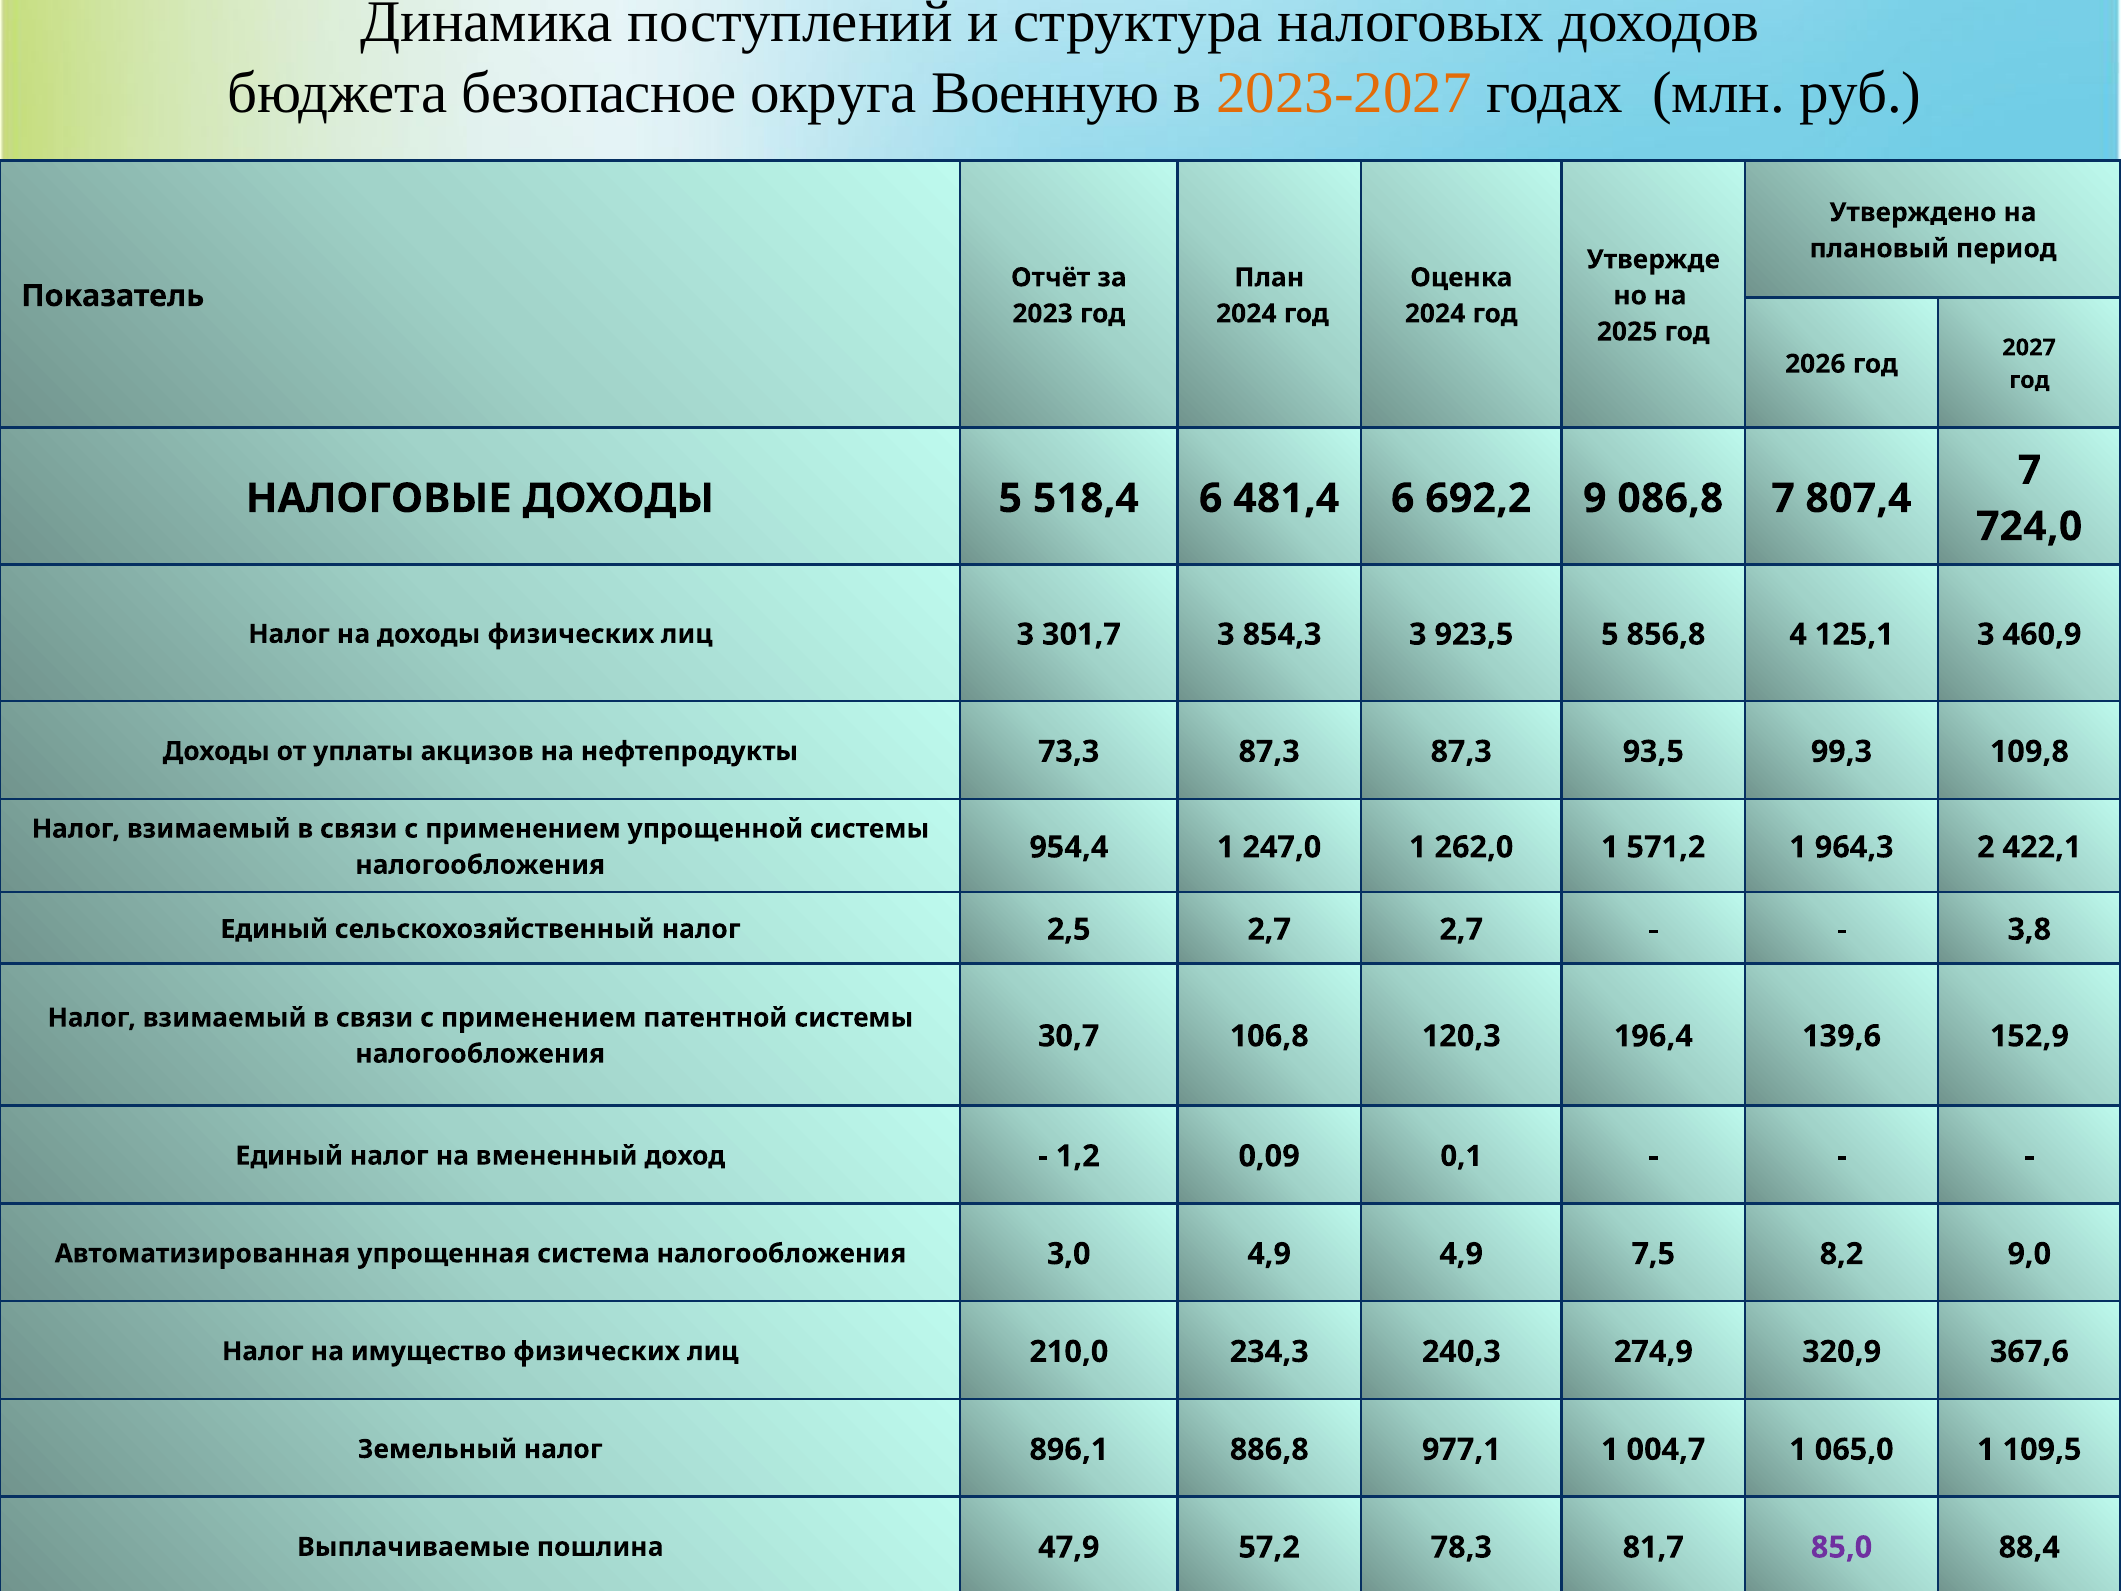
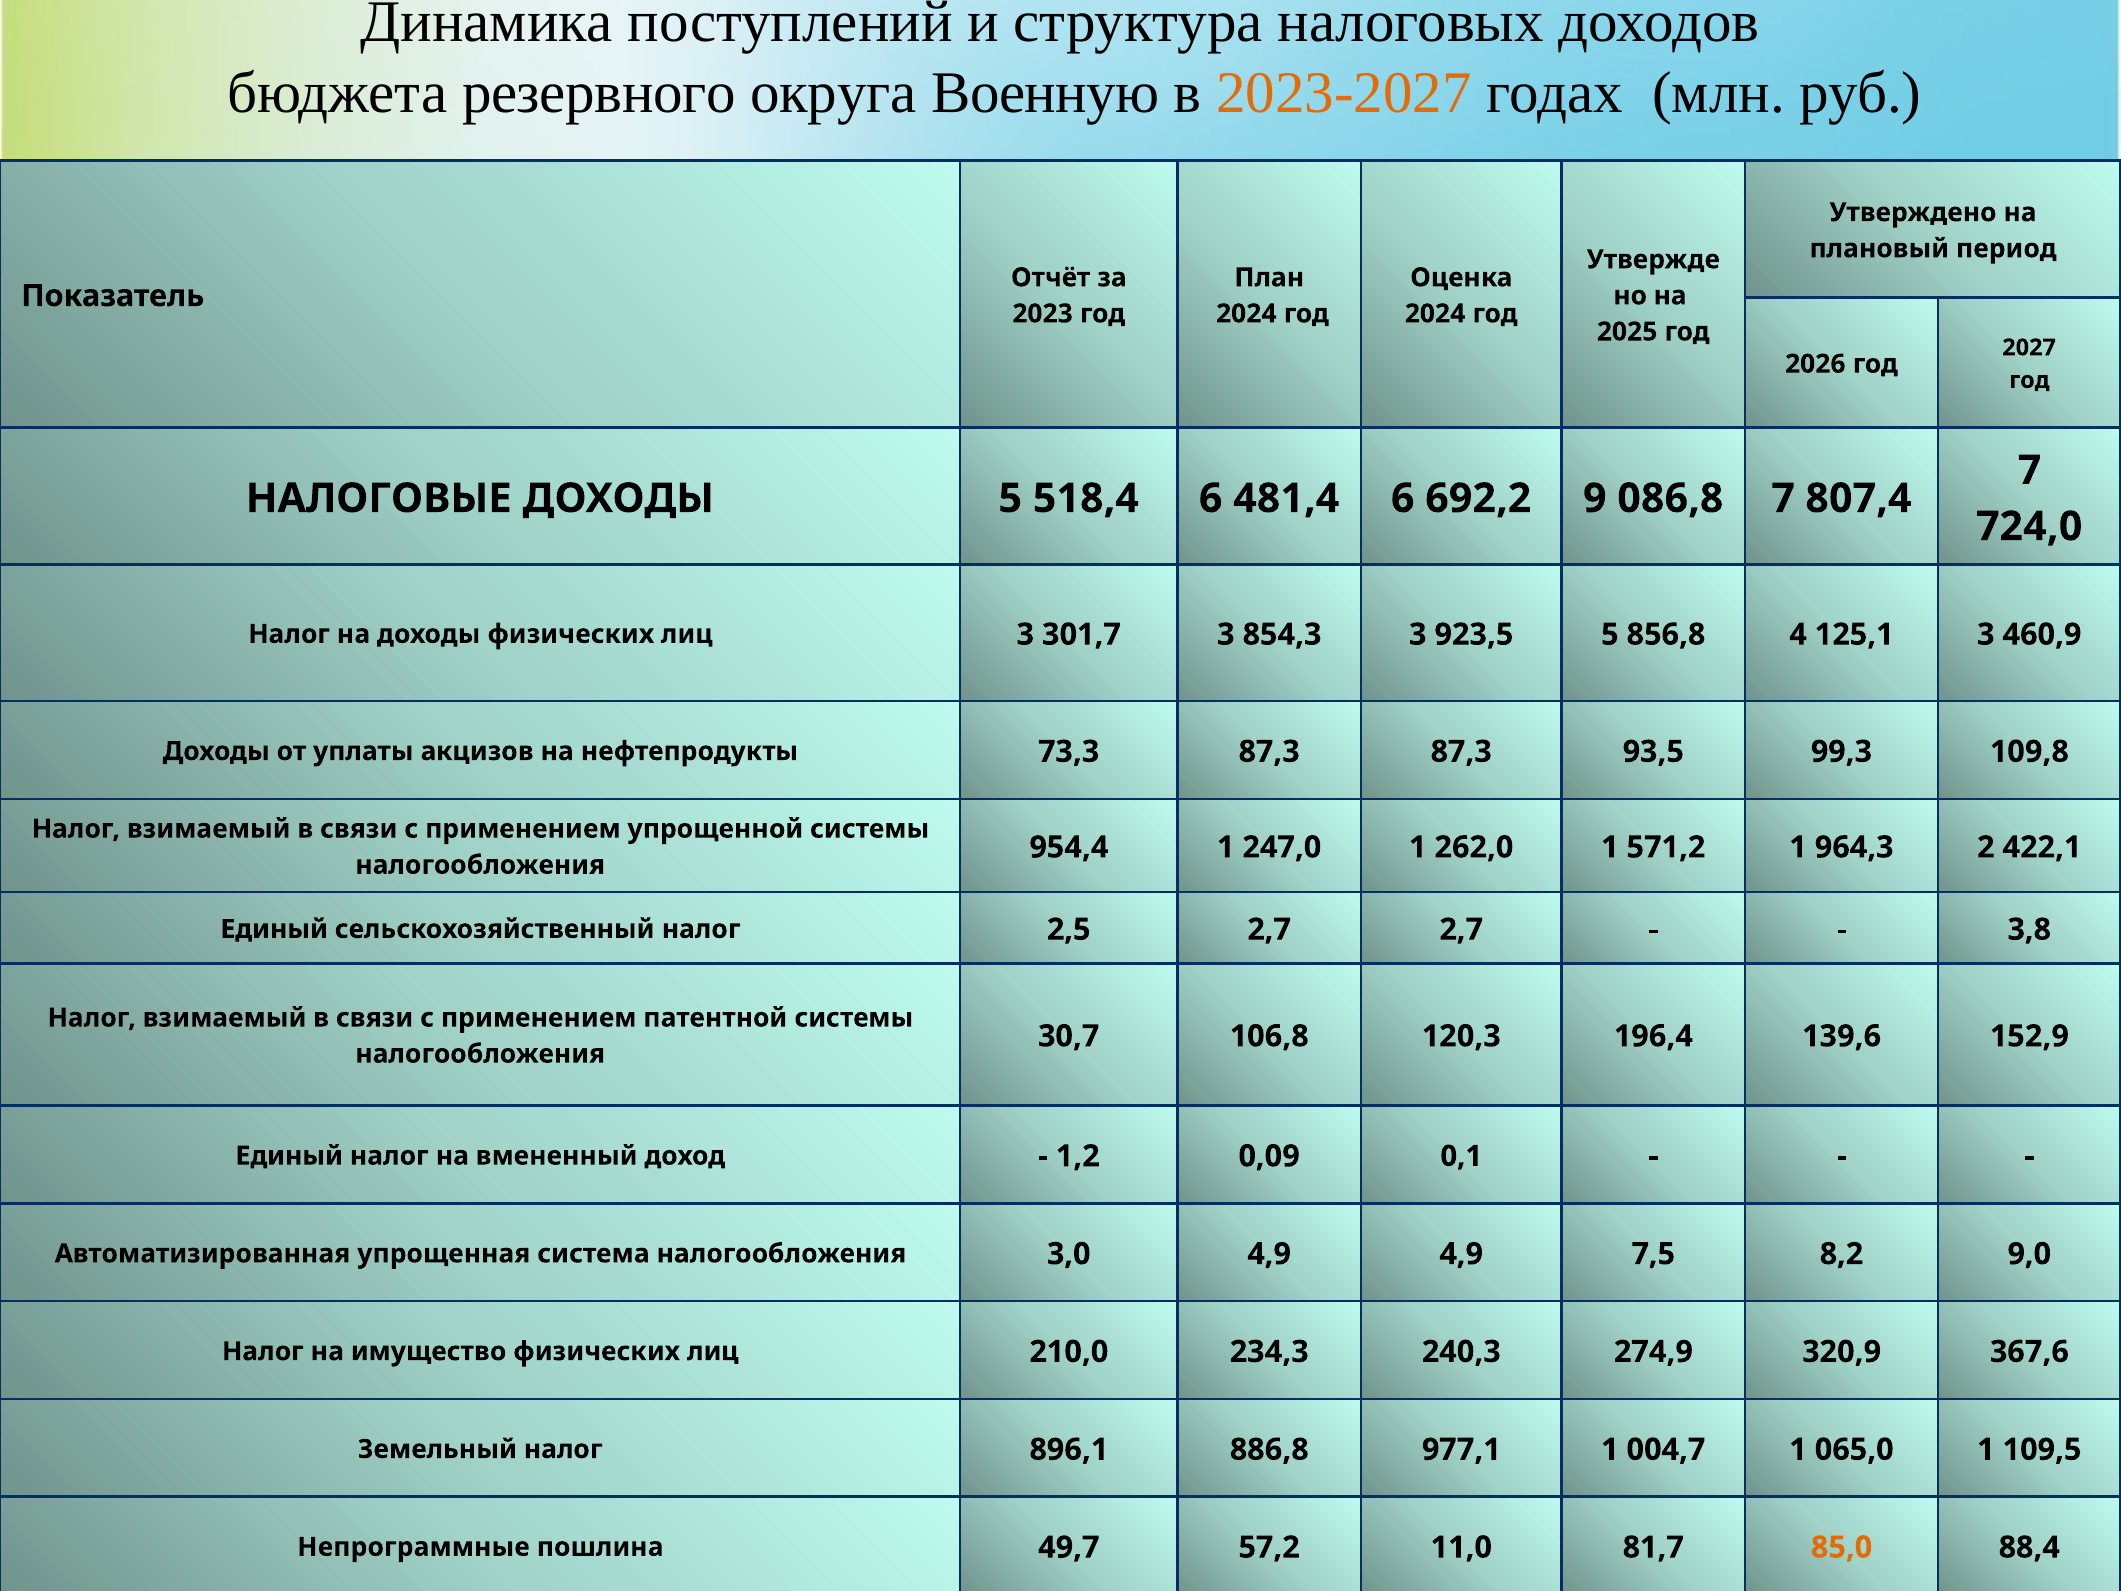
безопасное: безопасное -> резервного (599, 93)
Выплачиваемые: Выплачиваемые -> Непрограммные (413, 1547)
47,9: 47,9 -> 49,7 (1069, 1547)
78,3: 78,3 -> 11,0 (1461, 1547)
85,0 colour: purple -> orange (1842, 1547)
